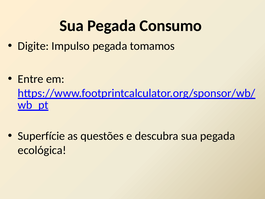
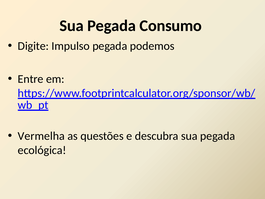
tomamos: tomamos -> podemos (152, 46)
Superfície: Superfície -> Vermelha (41, 136)
